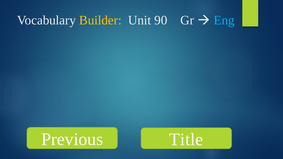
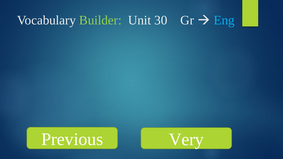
Builder colour: yellow -> light green (100, 20)
90: 90 -> 30 (161, 20)
Title: Title -> Very (186, 140)
